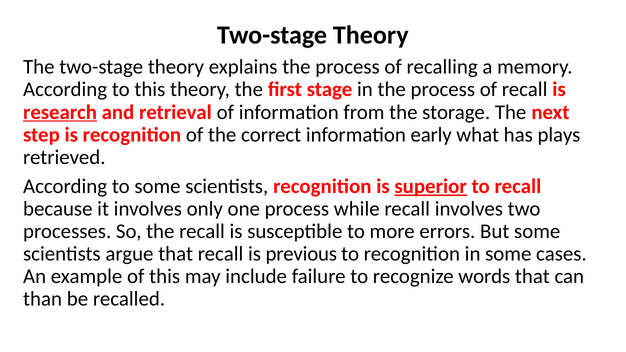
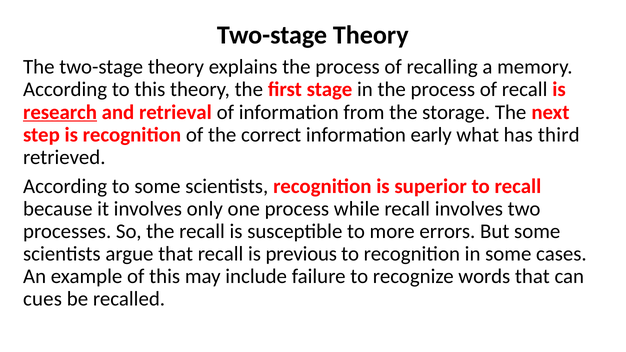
plays: plays -> third (559, 135)
superior underline: present -> none (431, 186)
than: than -> cues (42, 299)
